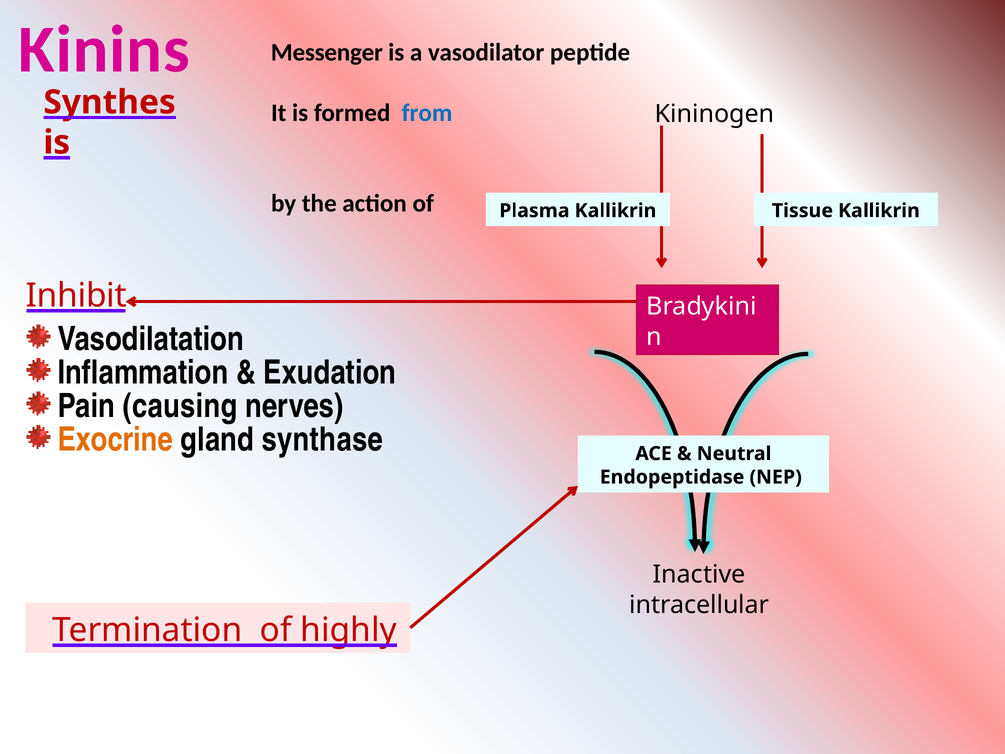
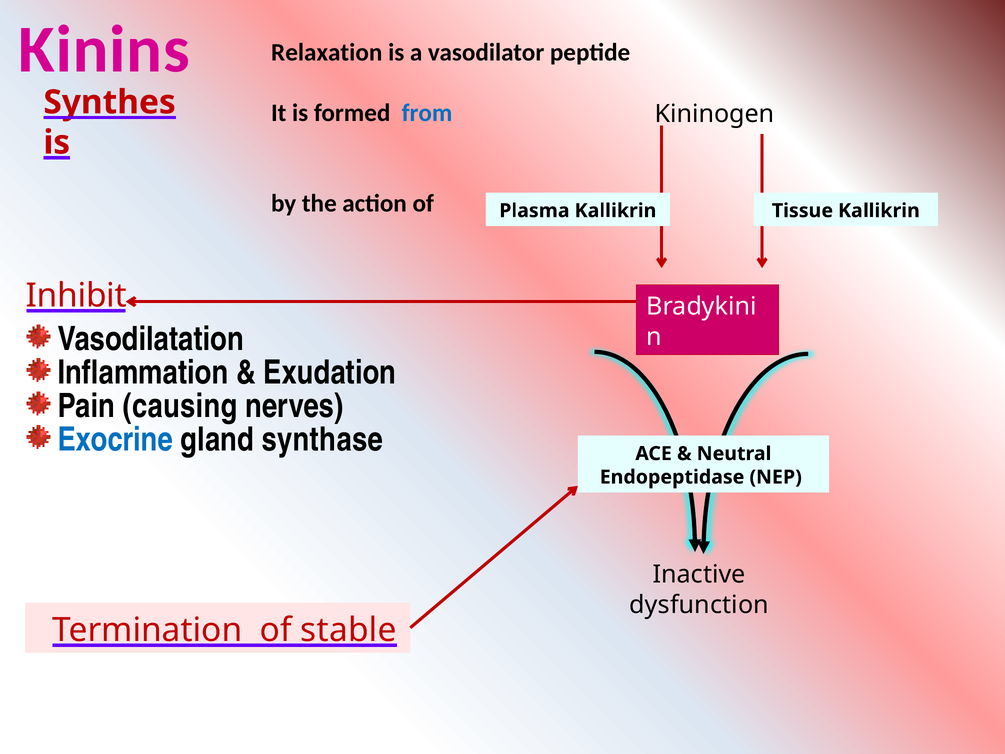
Messenger: Messenger -> Relaxation (327, 53)
Exocrine colour: orange -> blue (115, 439)
intracellular: intracellular -> dysfunction (699, 605)
highly: highly -> stable (349, 630)
